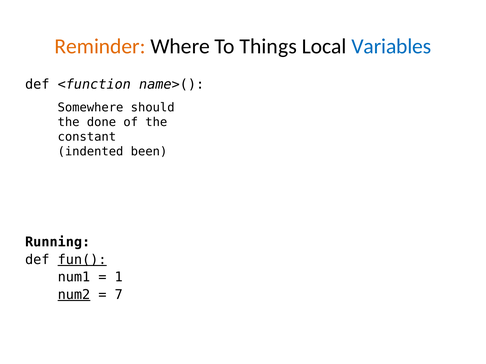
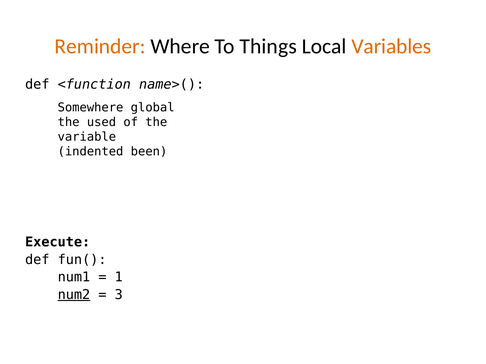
Variables colour: blue -> orange (391, 46)
should: should -> global (153, 108)
done: done -> used (101, 122)
constant: constant -> variable (87, 137)
Running: Running -> Execute (58, 242)
fun( underline: present -> none (82, 260)
7: 7 -> 3 (119, 295)
